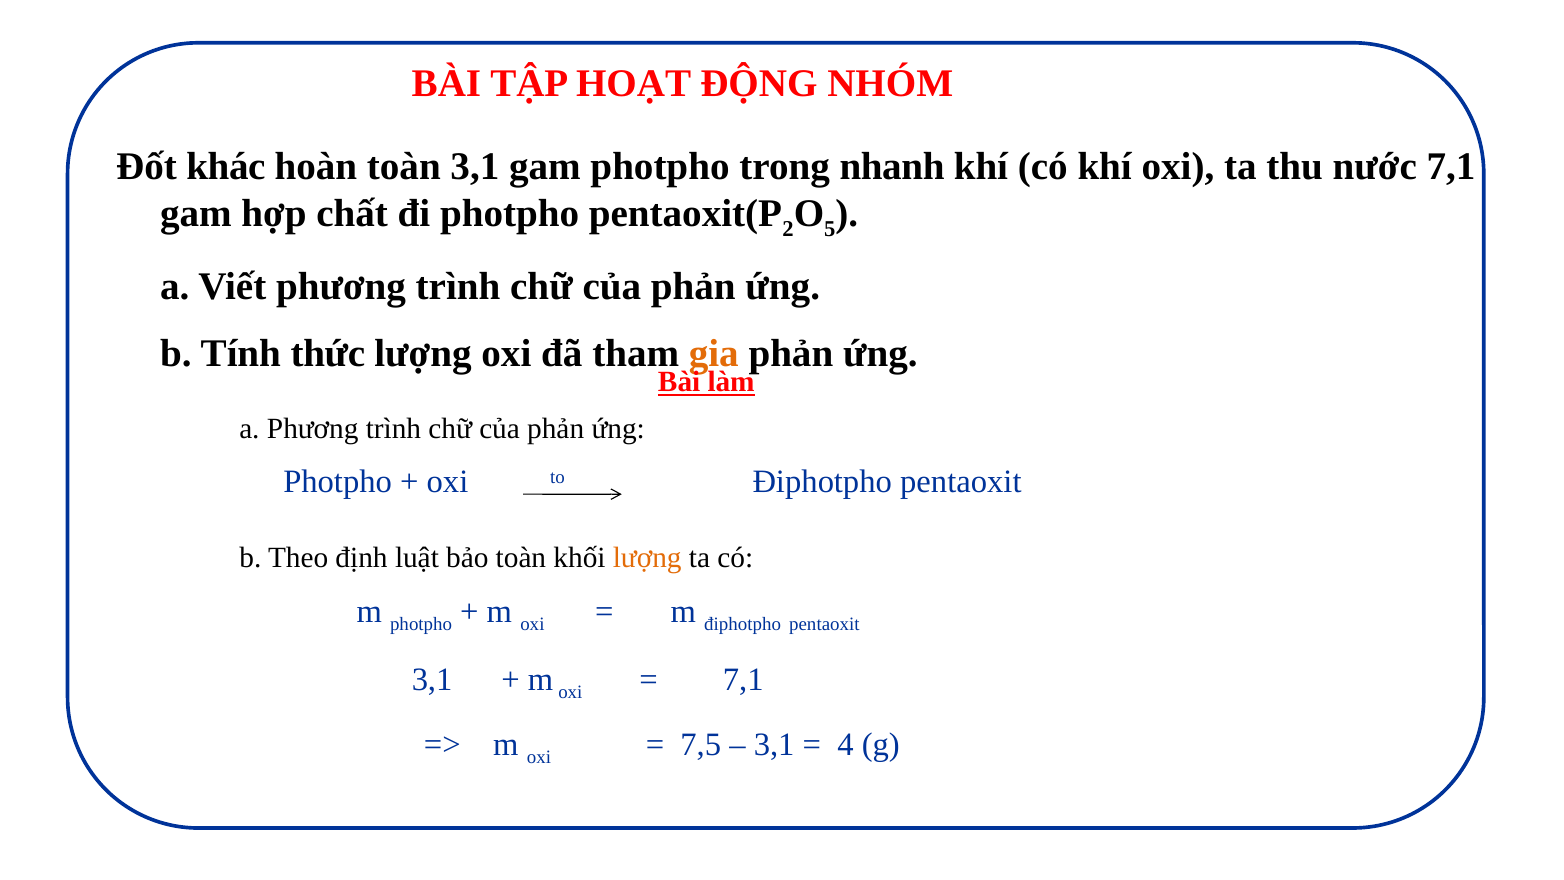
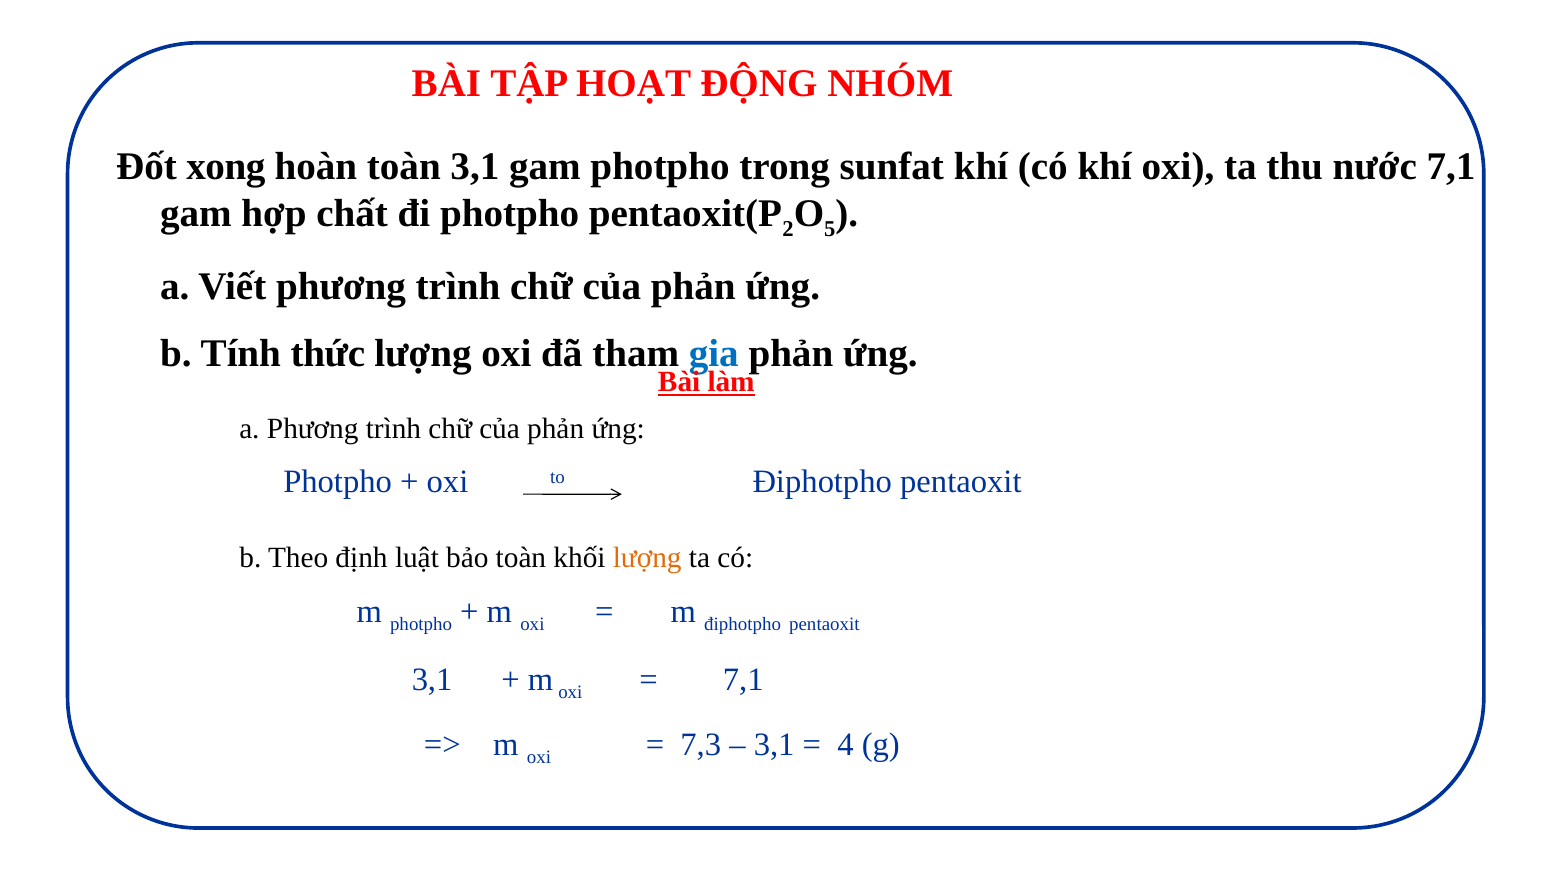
khác: khác -> xong (226, 167)
nhanh: nhanh -> sunfat (892, 167)
gia colour: orange -> blue (714, 353)
7,5: 7,5 -> 7,3 (701, 745)
